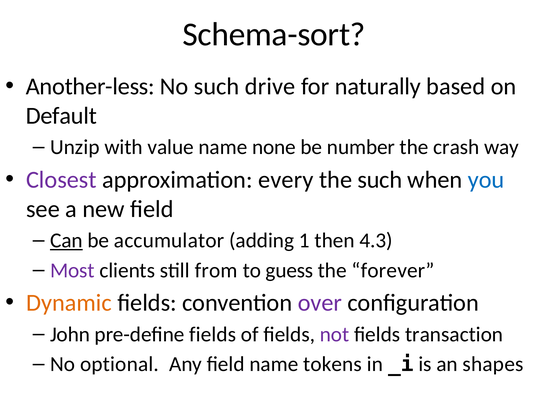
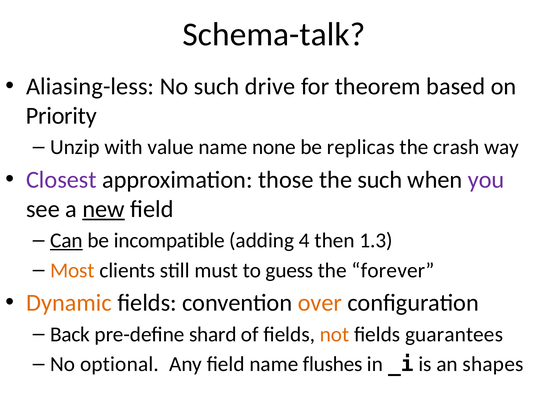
Schema-sort: Schema-sort -> Schema-talk (274, 35)
Another-less: Another-less -> Aliasing-less (90, 87)
naturally: naturally -> theorem (378, 87)
Default: Default -> Priority (61, 116)
number: number -> replicas (361, 147)
every: every -> those (286, 180)
you colour: blue -> purple (486, 180)
new underline: none -> present (104, 209)
accumulator: accumulator -> incompatible (169, 240)
1: 1 -> 4 (304, 240)
4.3: 4.3 -> 1.3 (376, 240)
Most colour: purple -> orange (72, 270)
from: from -> must (216, 270)
over colour: purple -> orange (320, 303)
John: John -> Back (70, 334)
pre-define fields: fields -> shard (213, 334)
not colour: purple -> orange (335, 334)
transaction: transaction -> guarantees (454, 334)
tokens: tokens -> flushes (333, 364)
